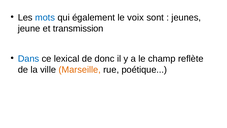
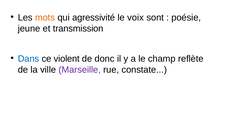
mots colour: blue -> orange (45, 17)
également: également -> agressivité (94, 17)
jeunes: jeunes -> poésie (186, 17)
lexical: lexical -> violent (67, 59)
Marseille colour: orange -> purple (80, 70)
poétique: poétique -> constate (144, 70)
